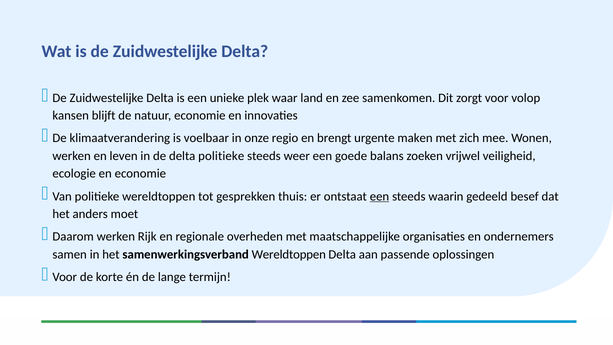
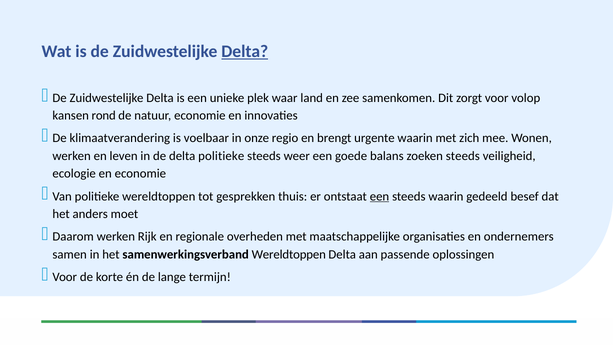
Delta underline: none -> present (245, 52)
blijft: blijft -> rond (104, 115)
urgente maken: maken -> waarin (415, 138)
zoeken vrijwel: vrijwel -> steeds (463, 156)
